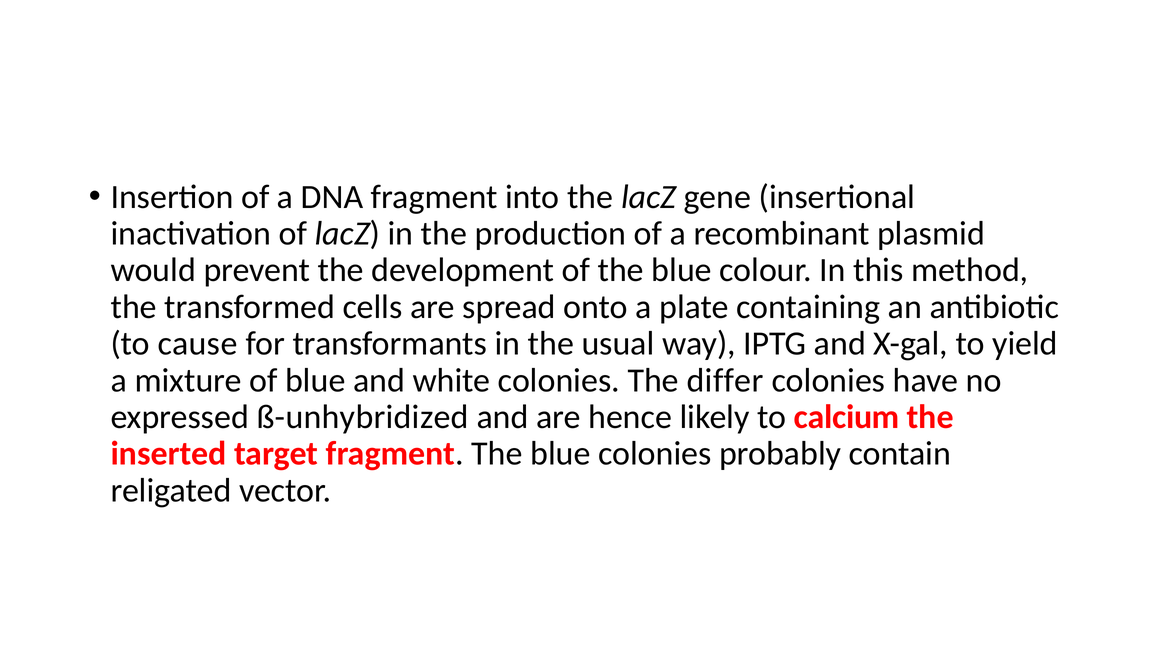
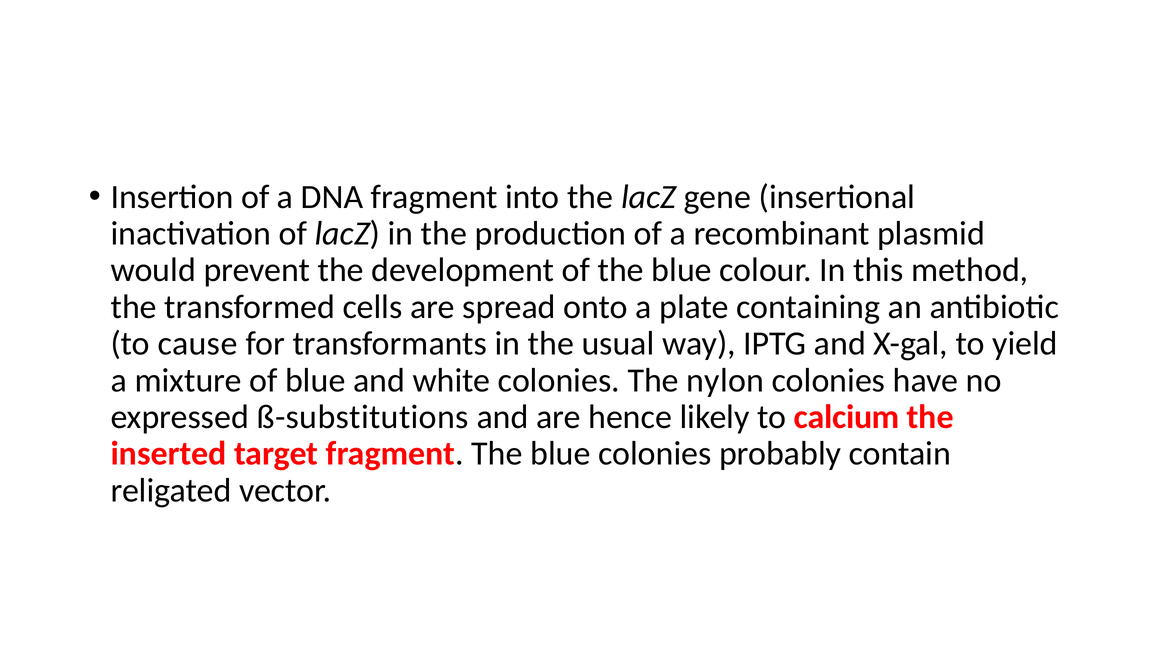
differ: differ -> nylon (725, 380)
ß-unhybridized: ß-unhybridized -> ß-substitutions (363, 417)
